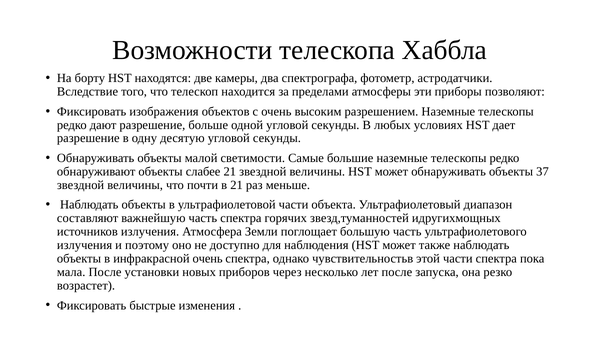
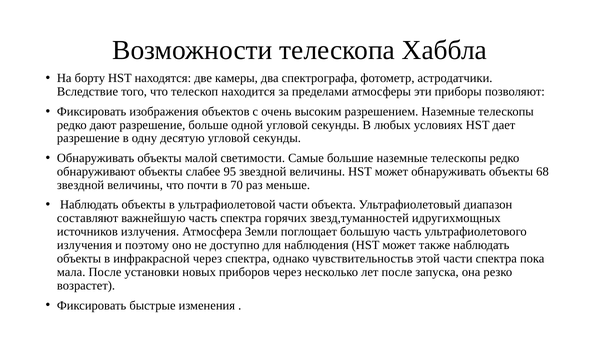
слабее 21: 21 -> 95 (230, 172)
37: 37 -> 68 (543, 172)
в 21: 21 -> 70 (237, 185)
инфракрасной очень: очень -> через (207, 259)
